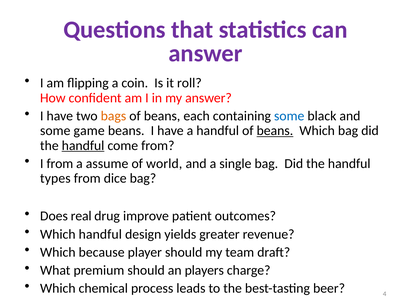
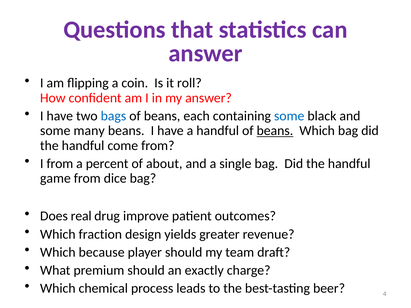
bags colour: orange -> blue (113, 116)
game: game -> many (89, 131)
handful underline: present -> none (83, 146)
assume: assume -> percent (107, 164)
world: world -> about (164, 164)
types: types -> game (55, 178)
Which handful: handful -> fraction (100, 234)
players: players -> exactly (204, 270)
